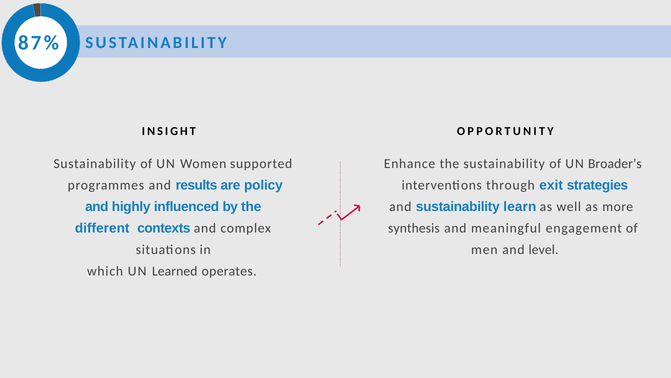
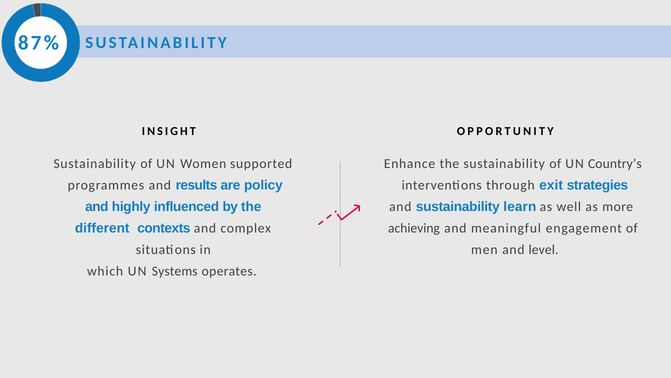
Broader’s: Broader’s -> Country’s (615, 163)
synthesis: synthesis -> achieving (414, 228)
Learned: Learned -> Systems (175, 271)
